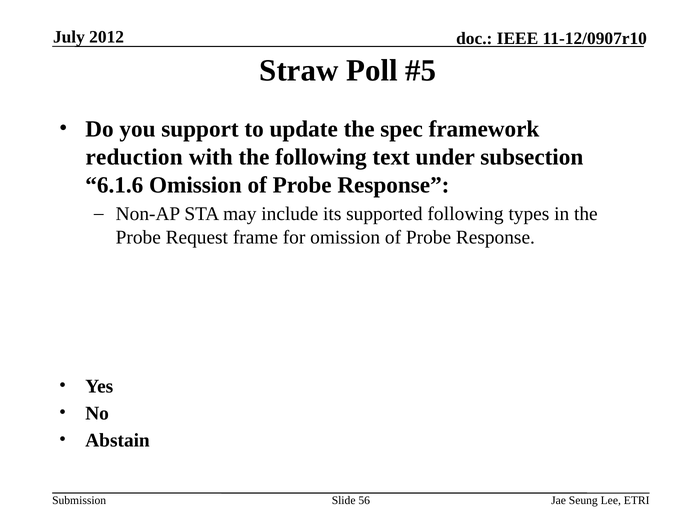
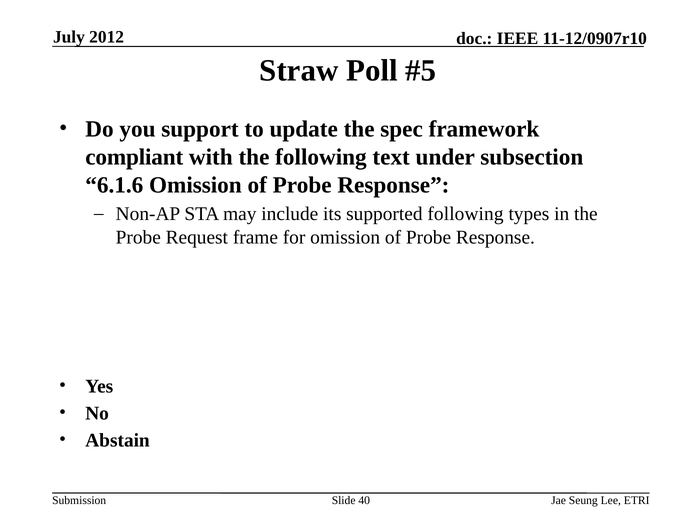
reduction: reduction -> compliant (134, 157)
56: 56 -> 40 (364, 501)
